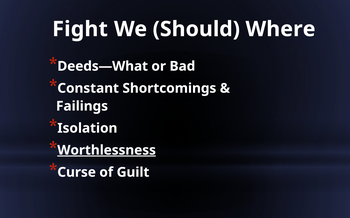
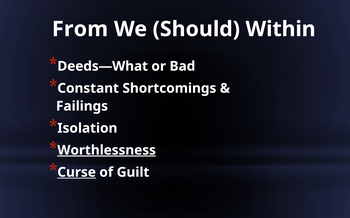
Fight: Fight -> From (80, 29)
Where: Where -> Within (281, 29)
Curse underline: none -> present (77, 173)
